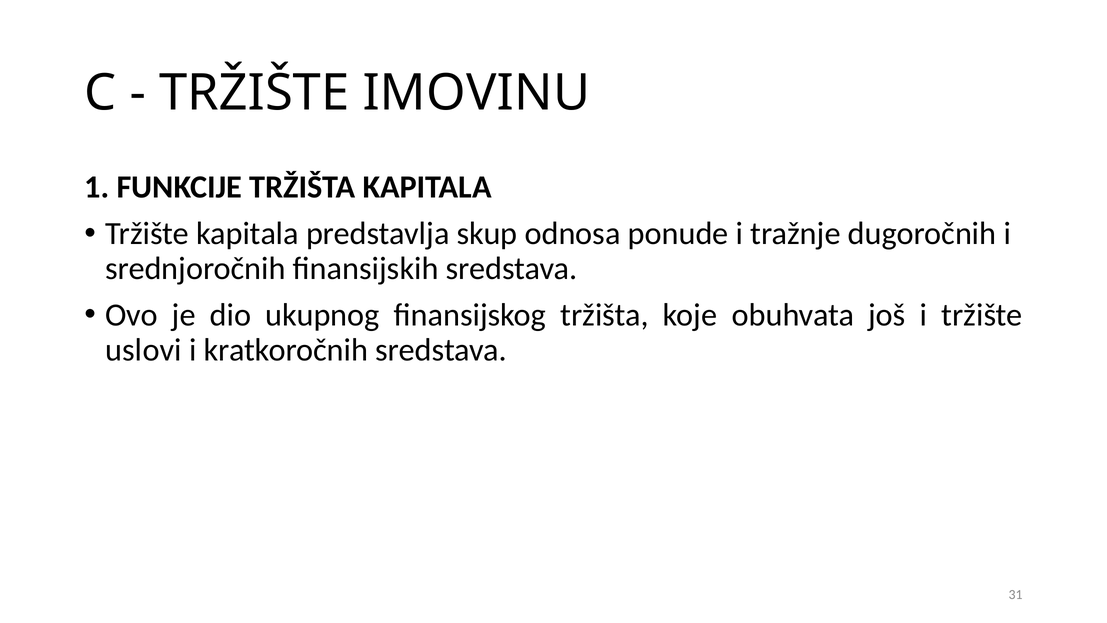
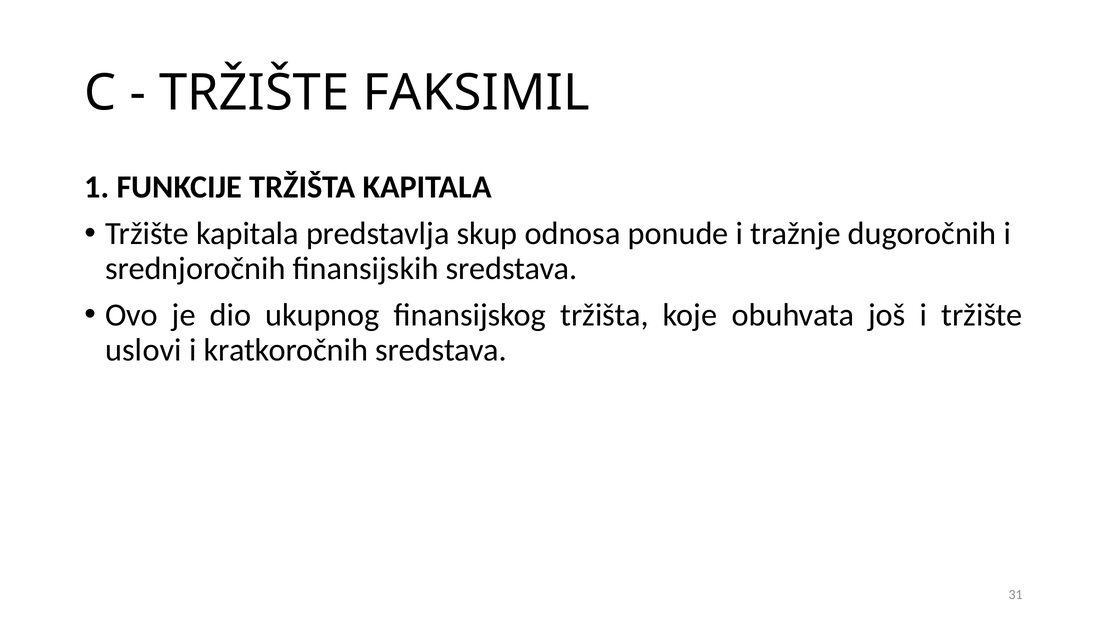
IMOVINU: IMOVINU -> FAKSIMIL (476, 93)
